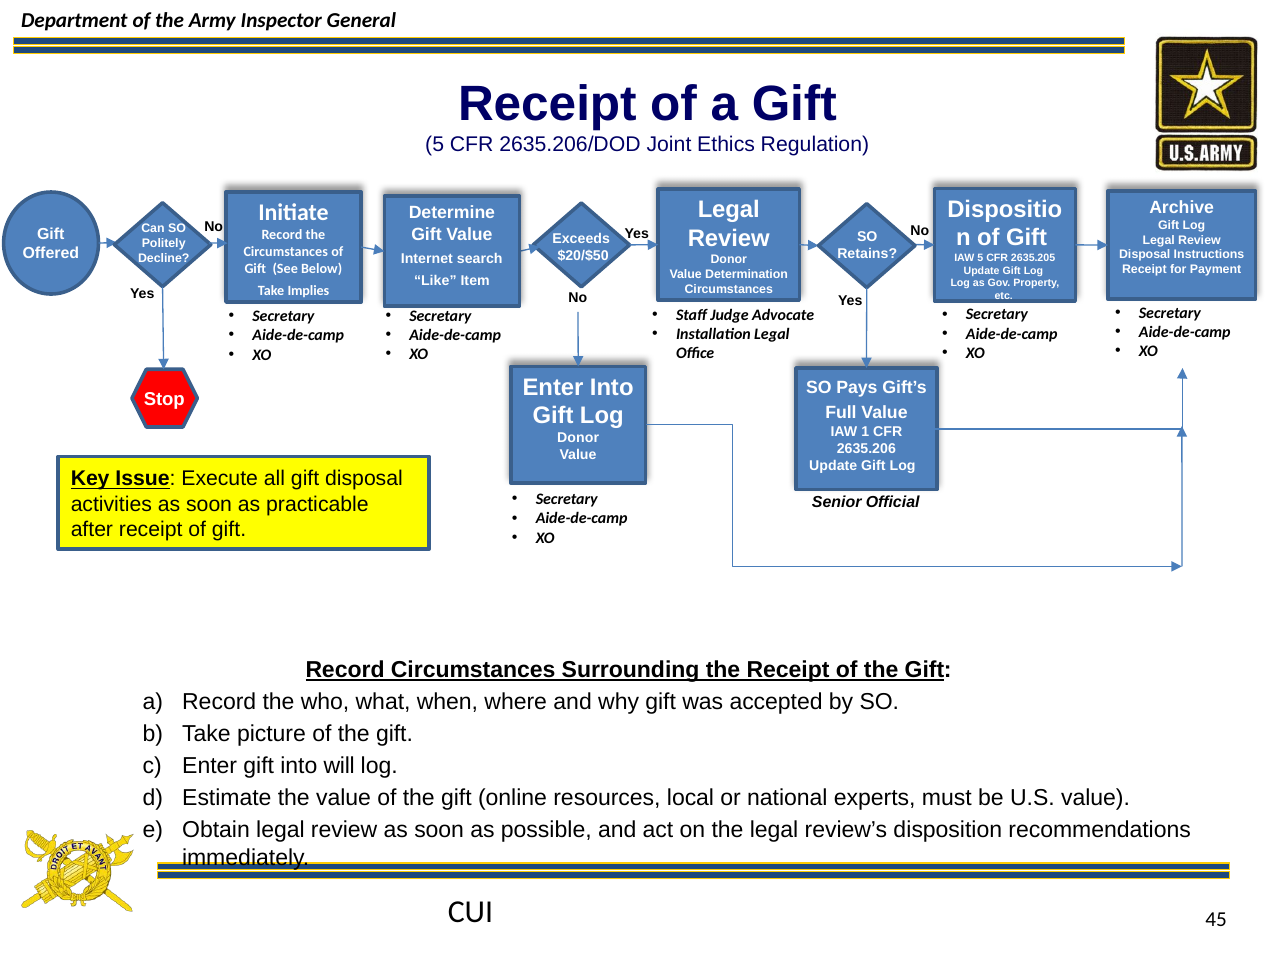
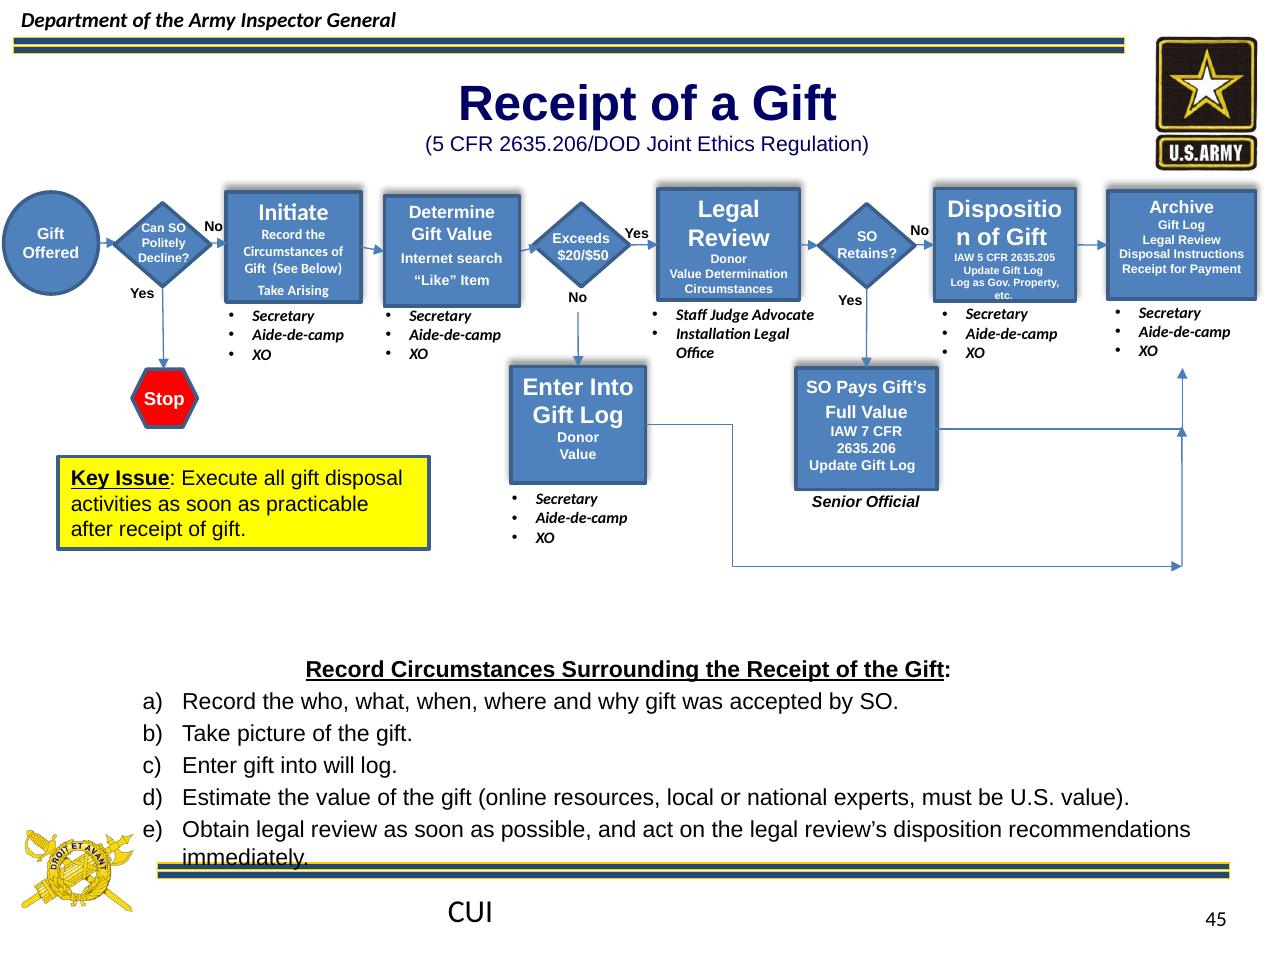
Implies: Implies -> Arising (308, 291)
1: 1 -> 7 (865, 432)
